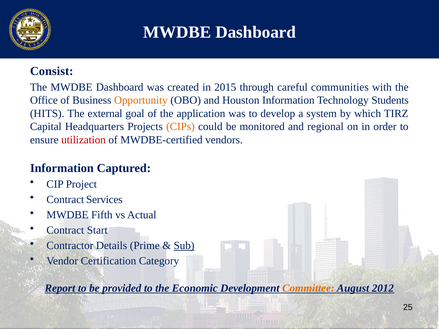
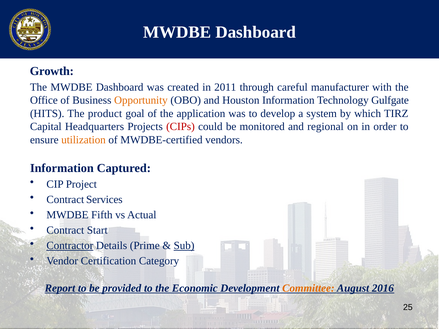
Consist: Consist -> Growth (52, 71)
2015: 2015 -> 2011 (225, 87)
communities: communities -> manufacturer (340, 87)
Students: Students -> Gulfgate (390, 100)
external: external -> product (105, 114)
CIPs colour: orange -> red (180, 127)
utilization colour: red -> orange (84, 140)
Contractor underline: none -> present (70, 246)
2012: 2012 -> 2016 (383, 288)
